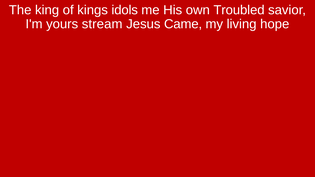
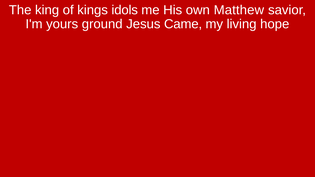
Troubled: Troubled -> Matthew (239, 10)
stream: stream -> ground (102, 24)
